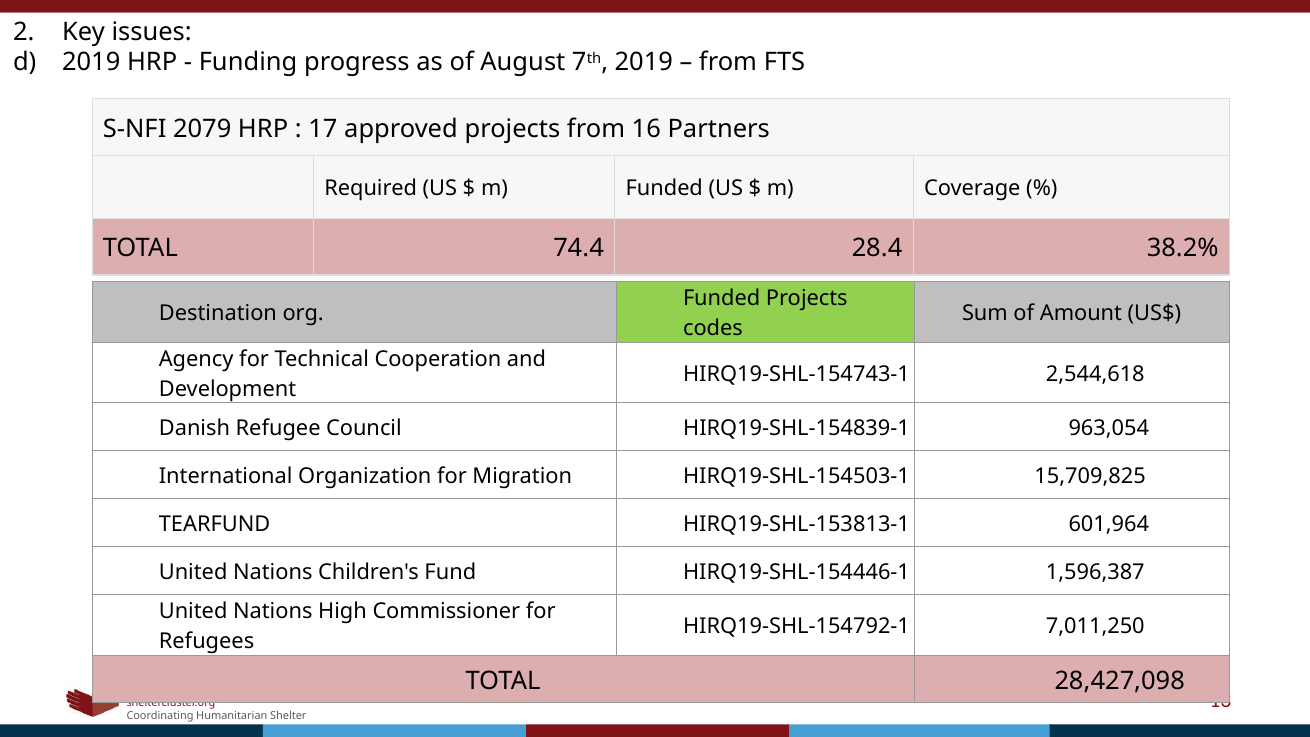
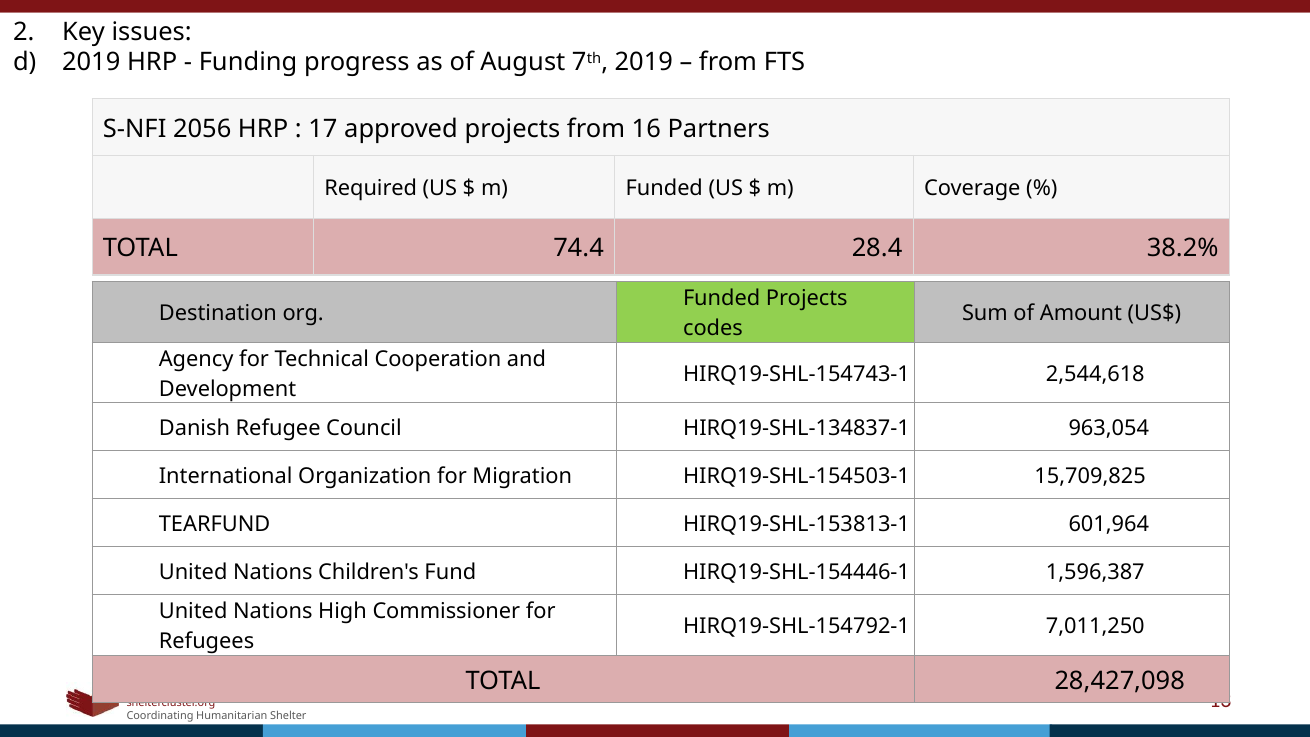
2079: 2079 -> 2056 (202, 129)
HIRQ19-SHL-154839-1: HIRQ19-SHL-154839-1 -> HIRQ19-SHL-134837-1 (797, 429)
